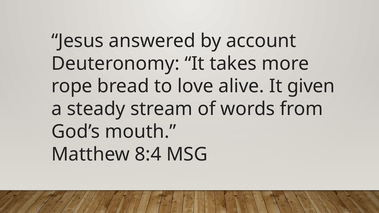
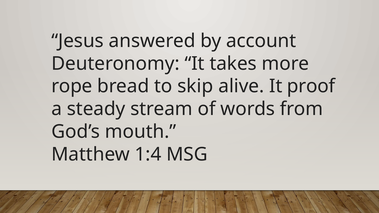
love: love -> skip (195, 86)
given: given -> proof (311, 86)
8:4: 8:4 -> 1:4 (148, 155)
